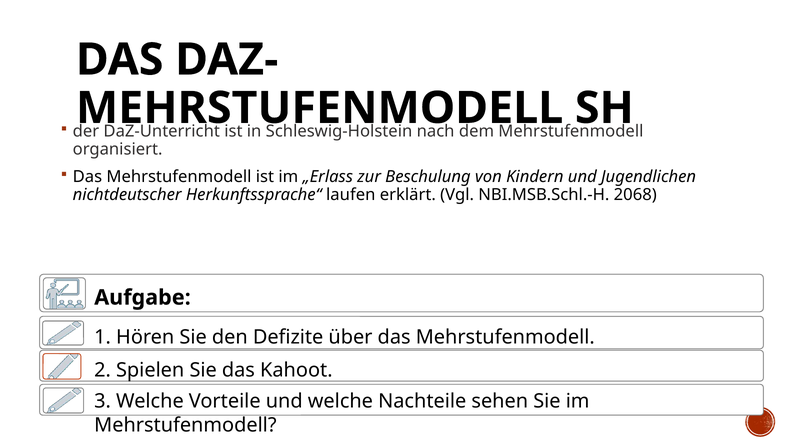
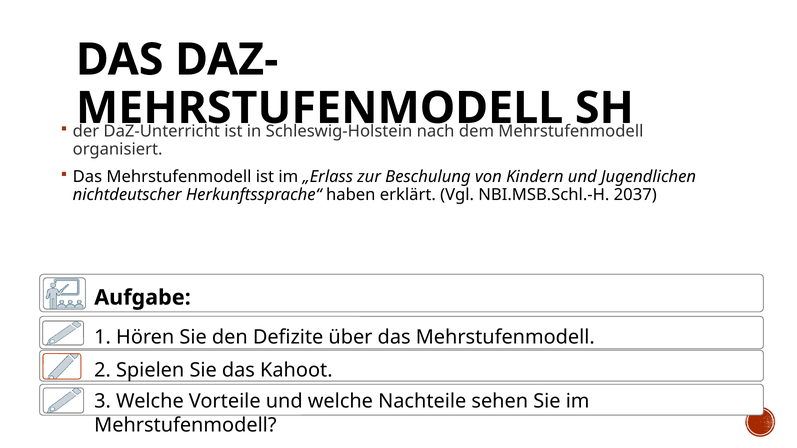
laufen: laufen -> haben (351, 195)
2068: 2068 -> 2037 (635, 195)
